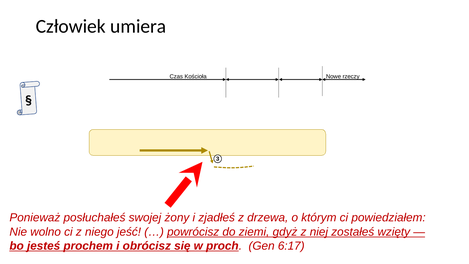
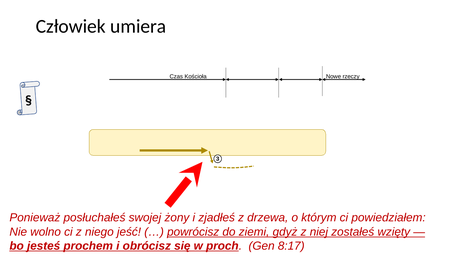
6:17: 6:17 -> 8:17 (291, 246)
